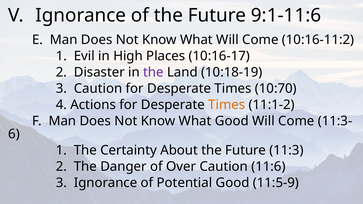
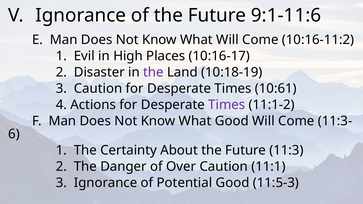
10:70: 10:70 -> 10:61 (276, 89)
Times colour: orange -> purple (227, 105)
11:6: 11:6 -> 11:1 (268, 167)
11:5-9: 11:5-9 -> 11:5-3 (276, 183)
